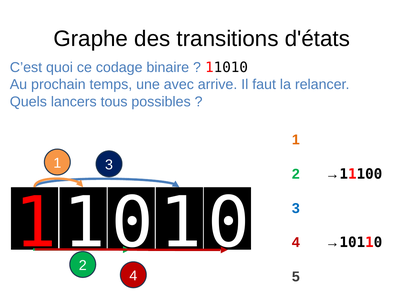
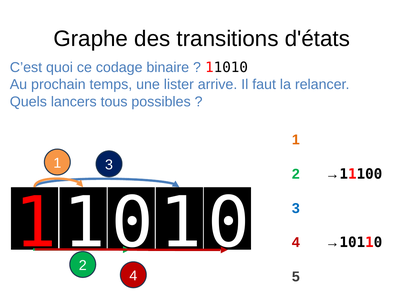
avec: avec -> lister (179, 85)
